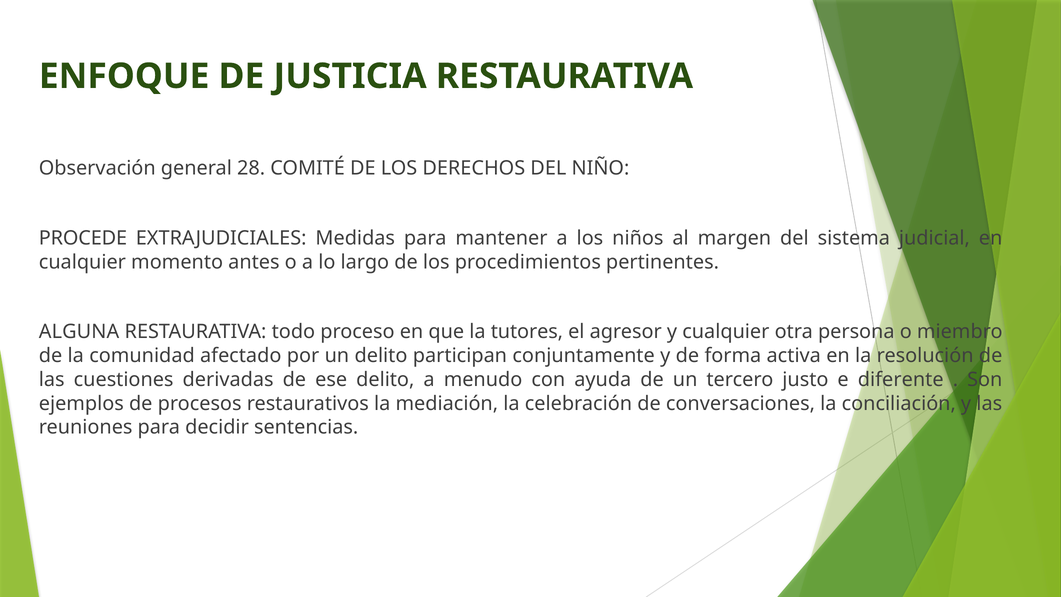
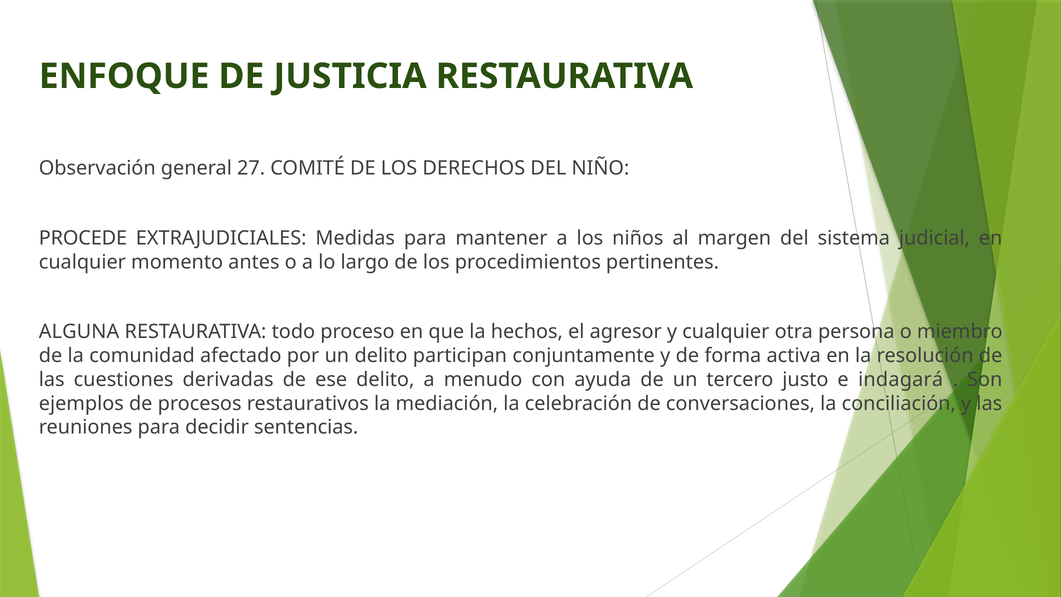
28: 28 -> 27 (251, 168)
tutores: tutores -> hechos (527, 332)
diferente: diferente -> indagará (901, 379)
